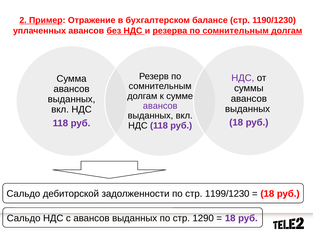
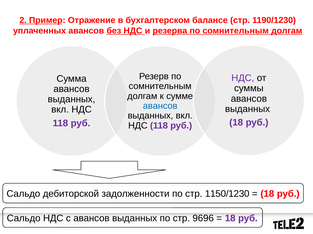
авансов colour: purple -> blue (160, 106)
1199/1230: 1199/1230 -> 1150/1230 (227, 194)
1290: 1290 -> 9696 (203, 219)
